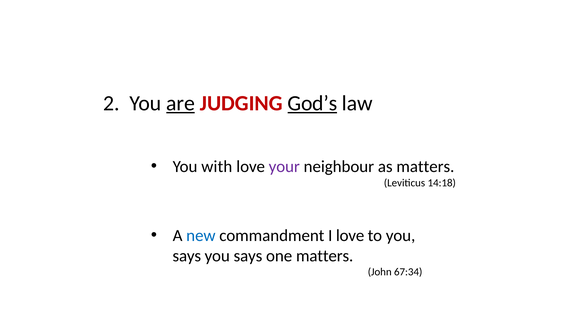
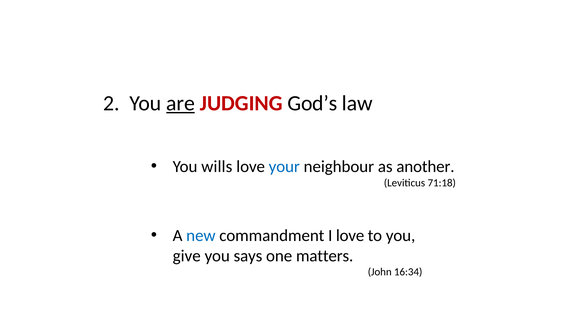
God’s underline: present -> none (312, 103)
with: with -> wills (217, 166)
your colour: purple -> blue (284, 166)
as matters: matters -> another (425, 166)
14:18: 14:18 -> 71:18 (442, 182)
says: says -> give (187, 255)
67:34: 67:34 -> 16:34 (408, 271)
